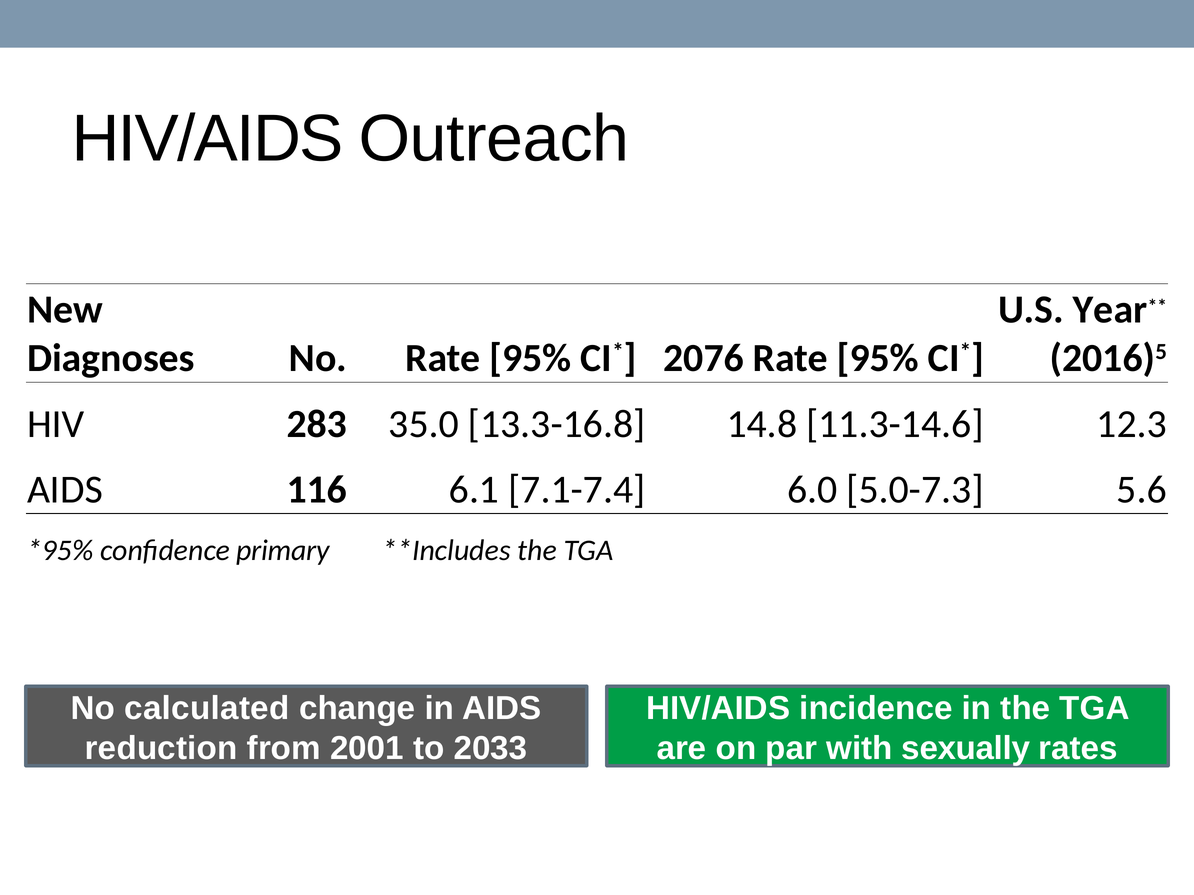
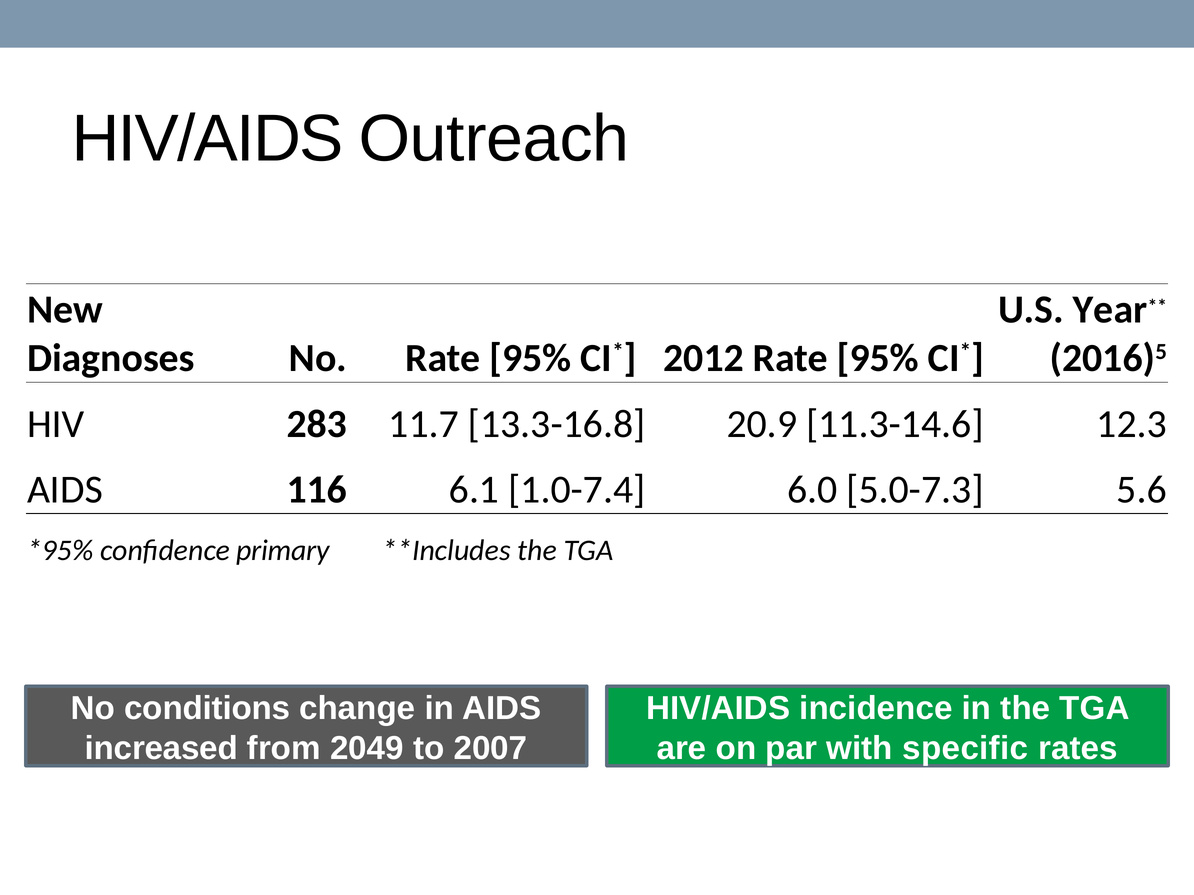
2076: 2076 -> 2012 (703, 358)
35.0: 35.0 -> 11.7 (424, 424)
14.8: 14.8 -> 20.9 (762, 424)
7.1-7.4: 7.1-7.4 -> 1.0-7.4 (577, 490)
calculated: calculated -> conditions (207, 709)
reduction: reduction -> increased (161, 749)
2001: 2001 -> 2049 (367, 749)
2033: 2033 -> 2007 (491, 749)
sexually: sexually -> specific (965, 749)
